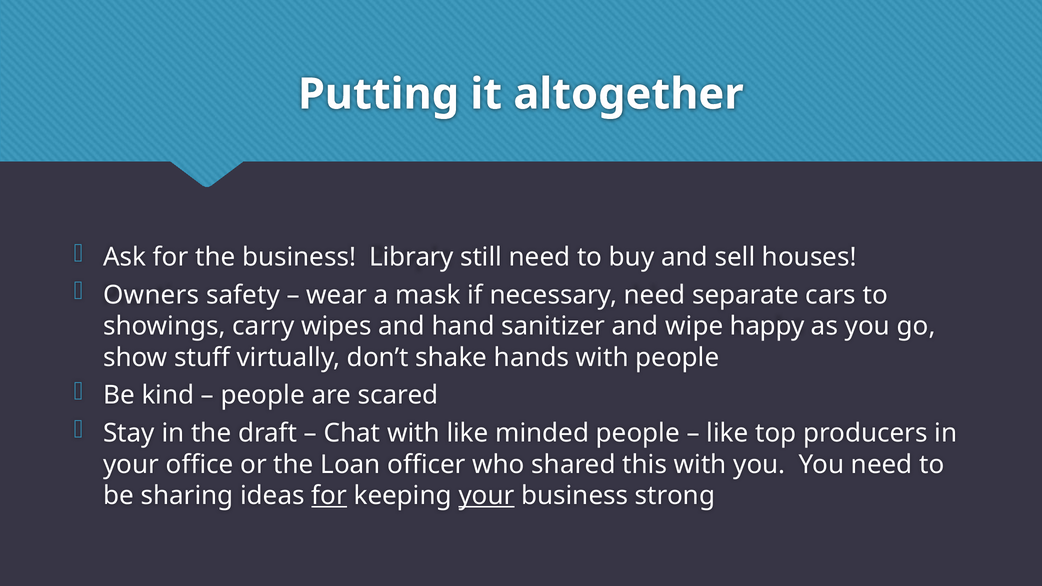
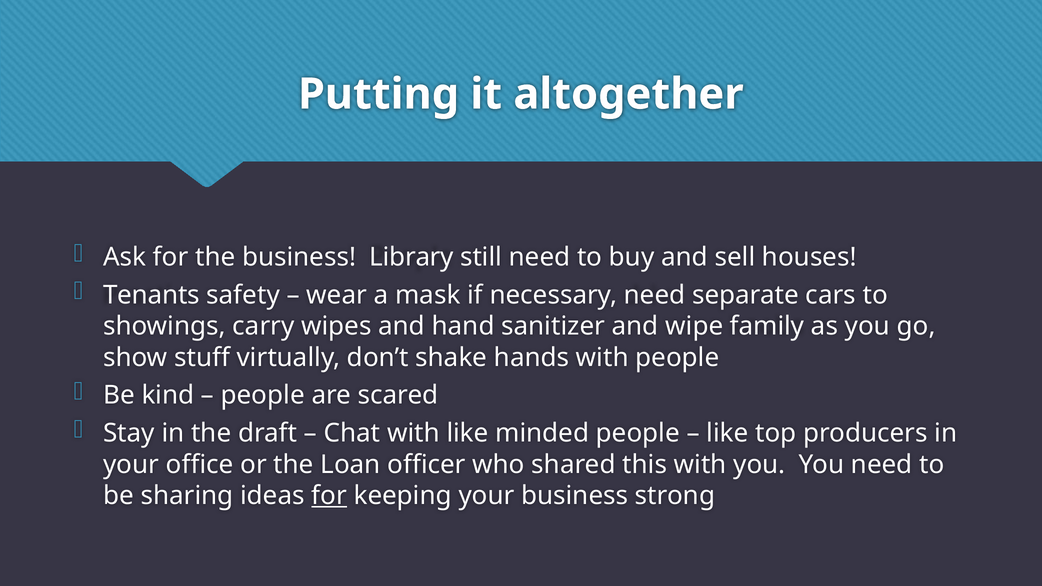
Owners: Owners -> Tenants (151, 295)
happy: happy -> family (767, 326)
your underline: present -> none (487, 496)
